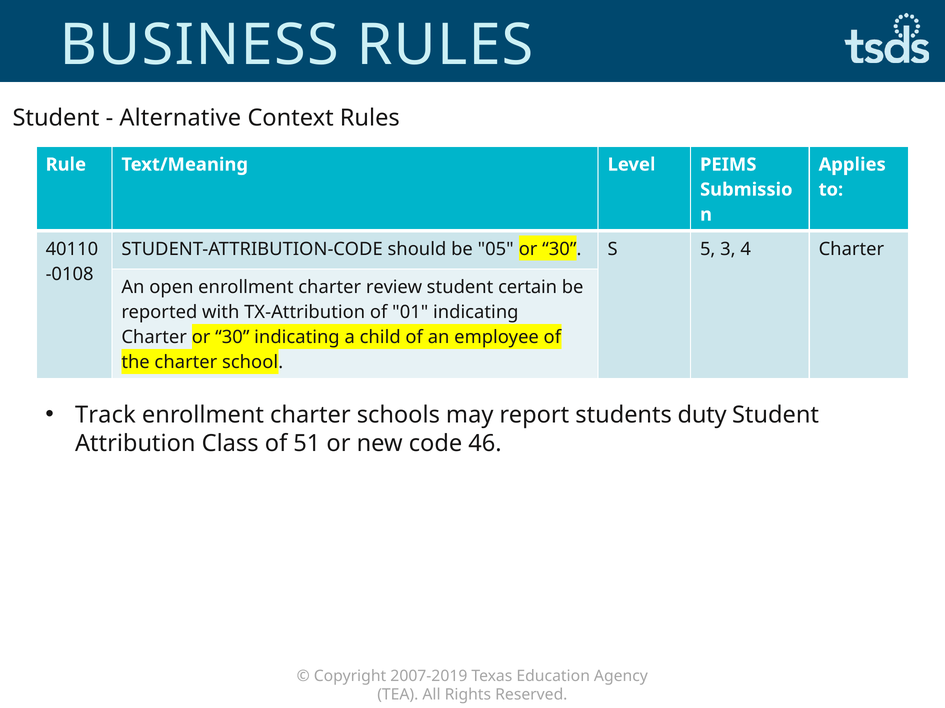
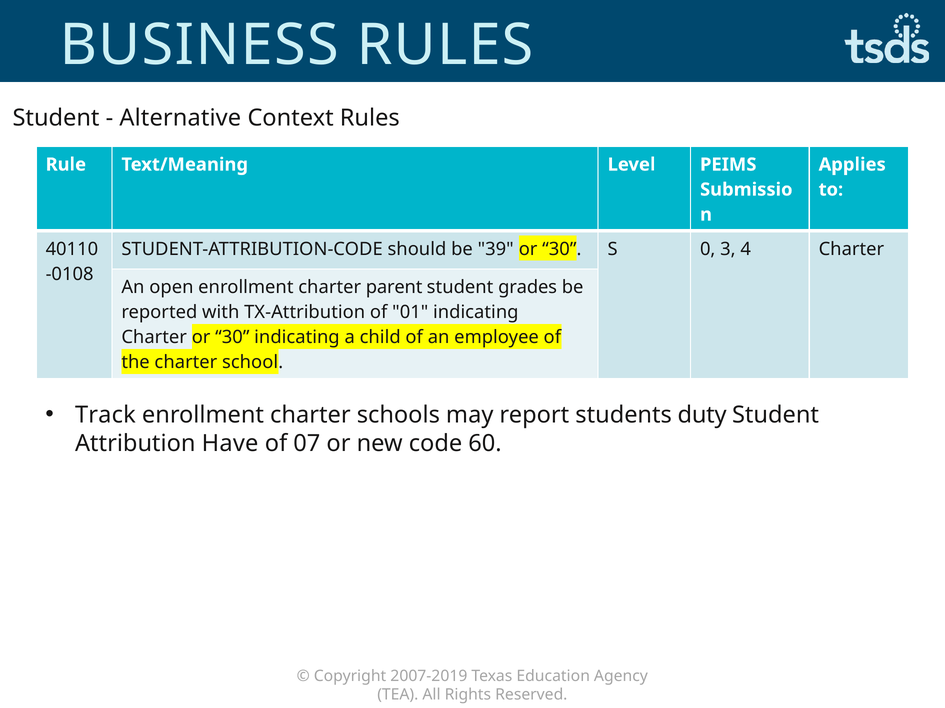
05: 05 -> 39 (496, 249)
5: 5 -> 0 (708, 249)
review: review -> parent (394, 288)
certain: certain -> grades (528, 288)
Class: Class -> Have (230, 444)
51: 51 -> 07 (307, 444)
46: 46 -> 60 (485, 444)
